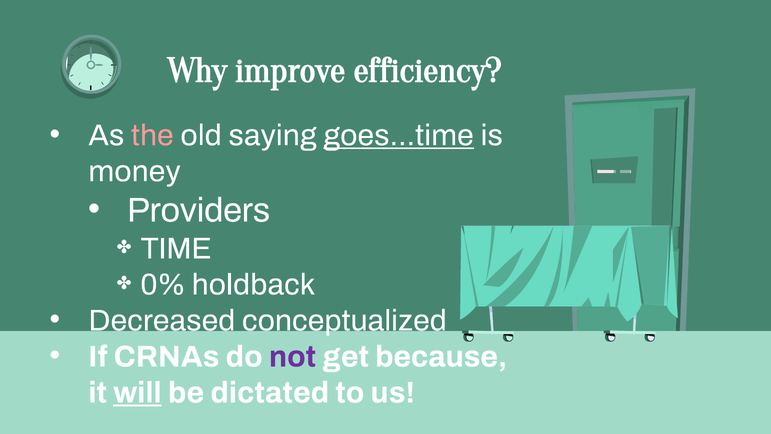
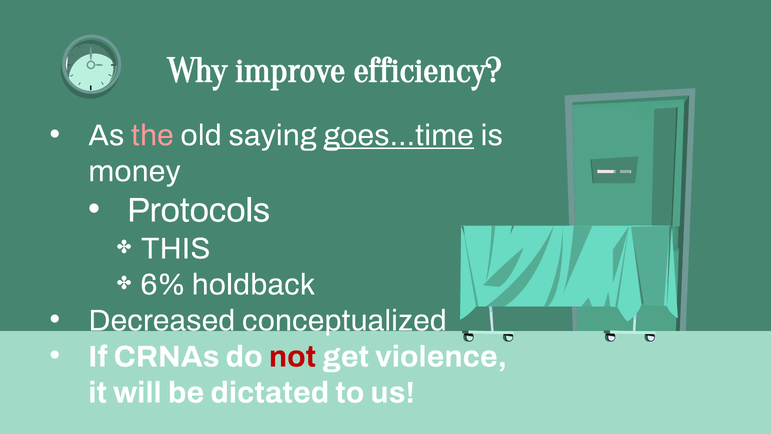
Providers: Providers -> Protocols (199, 210)
TIME: TIME -> THIS (176, 248)
0%: 0% -> 6% (163, 284)
not colour: purple -> red (292, 356)
because: because -> violence (441, 356)
will underline: present -> none (137, 392)
